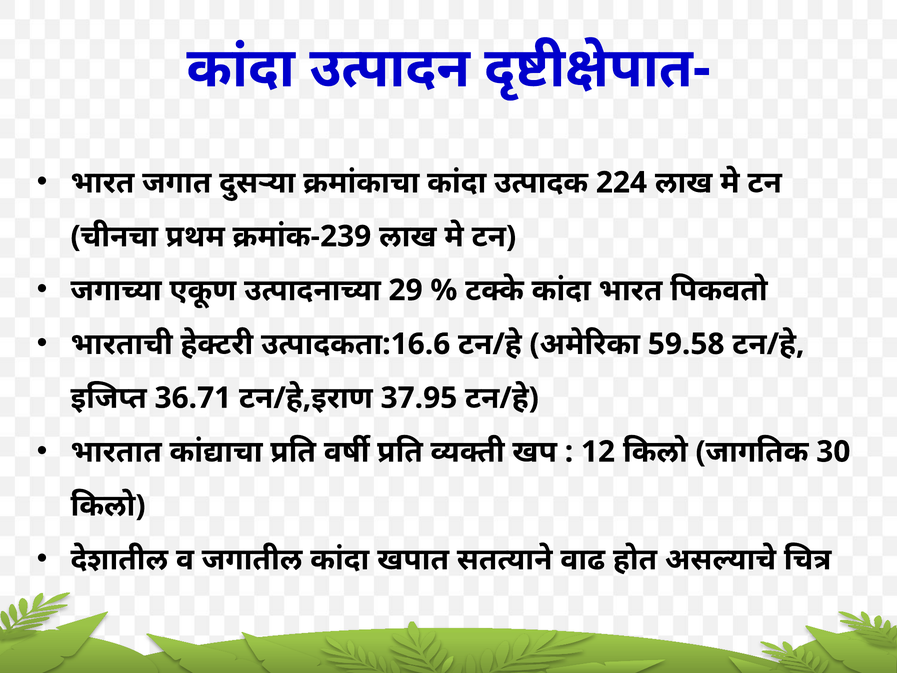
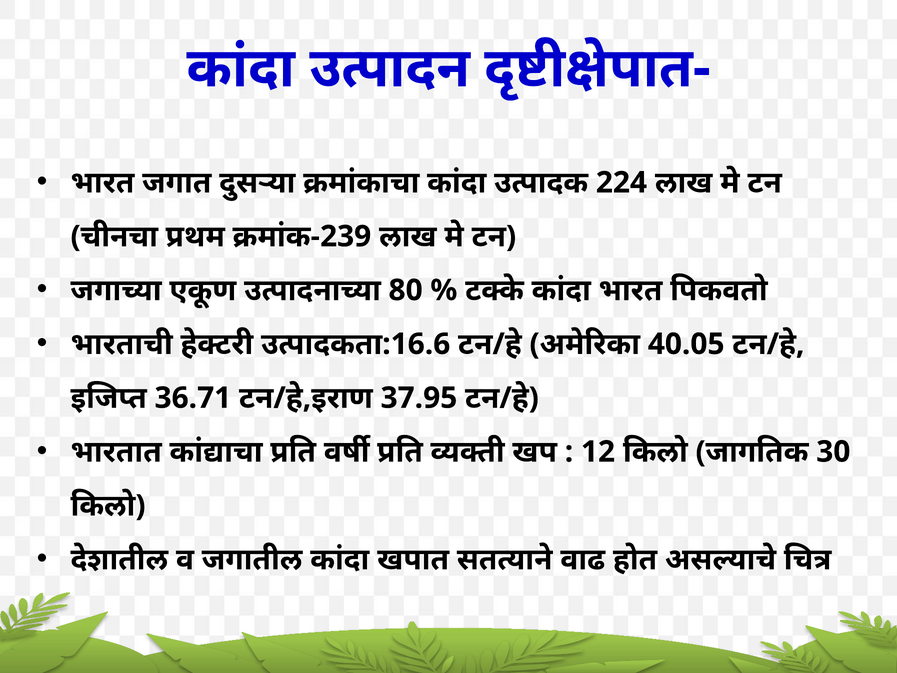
29: 29 -> 80 (406, 290)
59.58: 59.58 -> 40.05 (686, 344)
